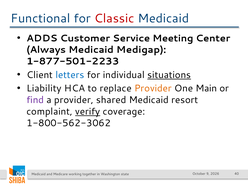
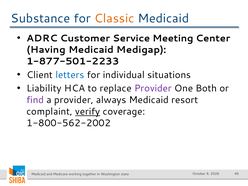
Functional: Functional -> Substance (40, 18)
Classic colour: red -> orange (114, 18)
ADDS: ADDS -> ADRC (42, 38)
Always: Always -> Having (46, 50)
situations underline: present -> none (169, 75)
Provider colour: orange -> purple (153, 88)
Main: Main -> Both (206, 88)
shared: shared -> always (111, 100)
1-800-562-3062: 1-800-562-3062 -> 1-800-562-2002 (69, 123)
